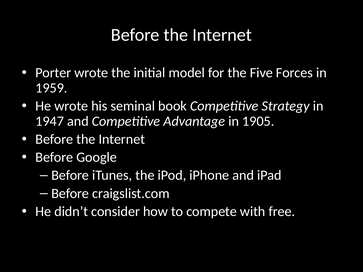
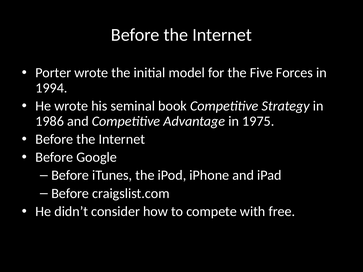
1959: 1959 -> 1994 (51, 88)
1947: 1947 -> 1986 (50, 121)
1905: 1905 -> 1975 (258, 121)
